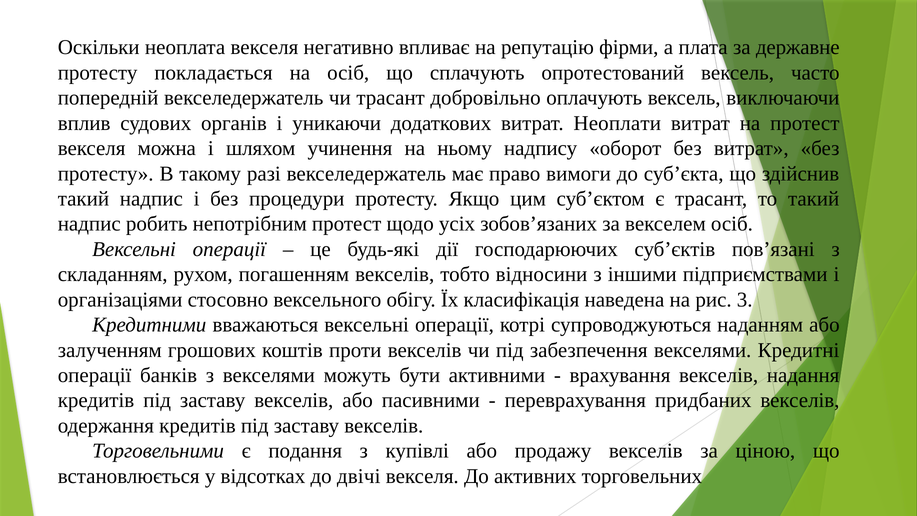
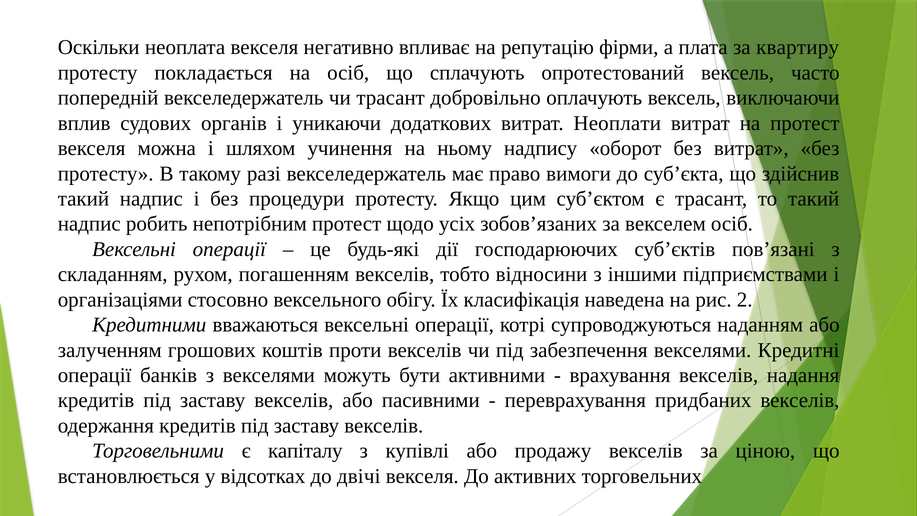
державне: державне -> квартиру (798, 47)
3: 3 -> 2 (745, 300)
подання: подання -> капіталу (305, 451)
